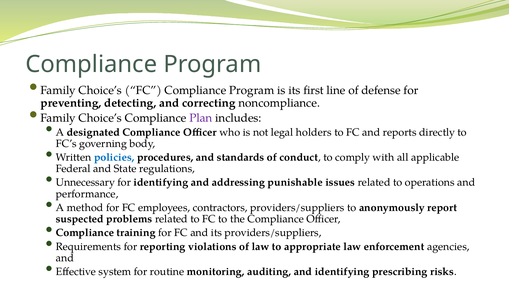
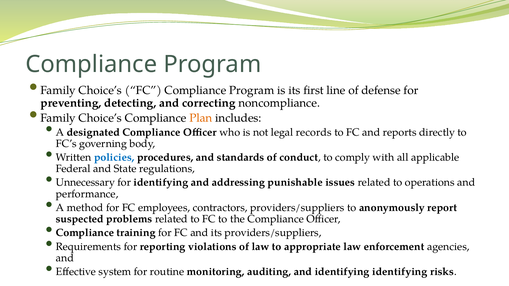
Plan colour: purple -> orange (201, 118)
holders: holders -> records (314, 132)
identifying prescribing: prescribing -> identifying (400, 272)
